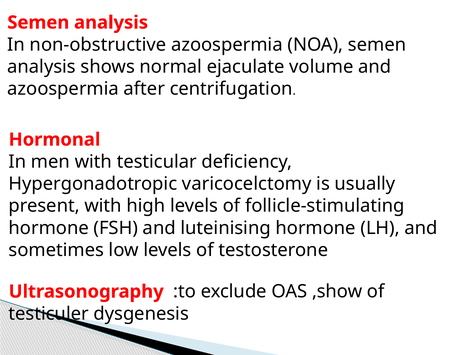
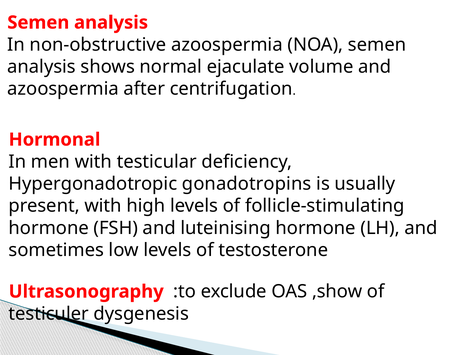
varicocelctomy: varicocelctomy -> gonadotropins (247, 184)
